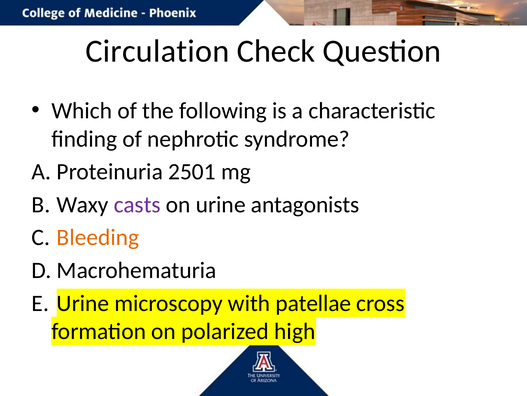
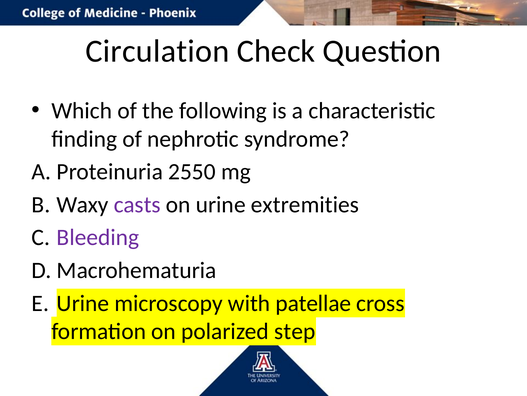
2501: 2501 -> 2550 (192, 171)
antagonists: antagonists -> extremities (305, 204)
Bleeding colour: orange -> purple (98, 237)
high: high -> step (295, 331)
